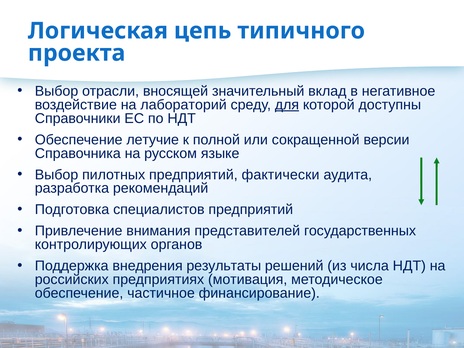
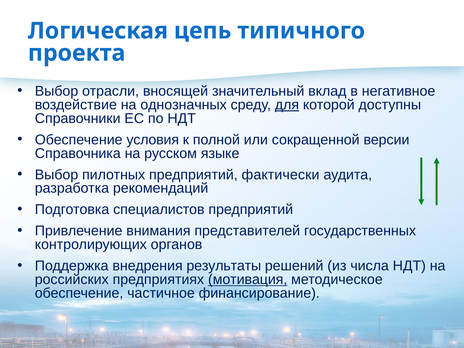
лабораторий: лабораторий -> однозначных (184, 105)
летучие: летучие -> условия (153, 140)
мотивация underline: none -> present (248, 280)
